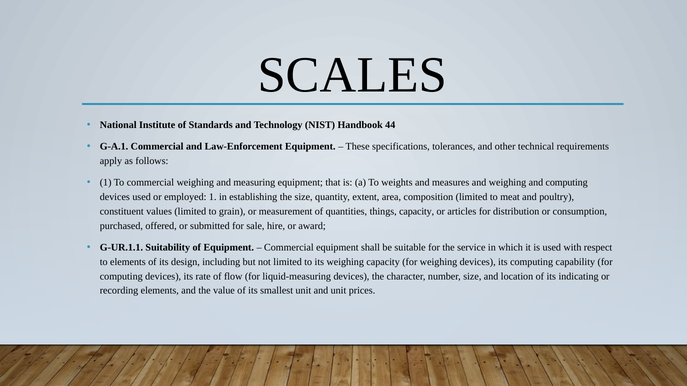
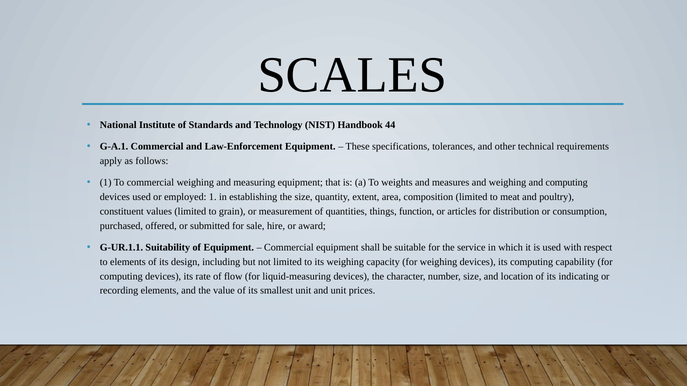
things capacity: capacity -> function (417, 212)
